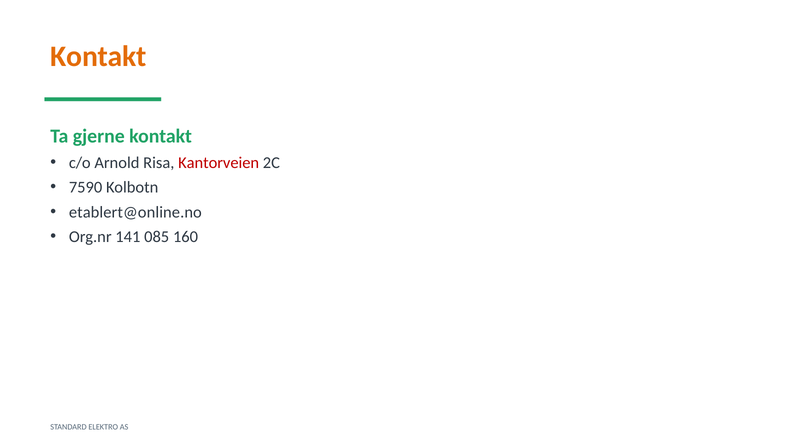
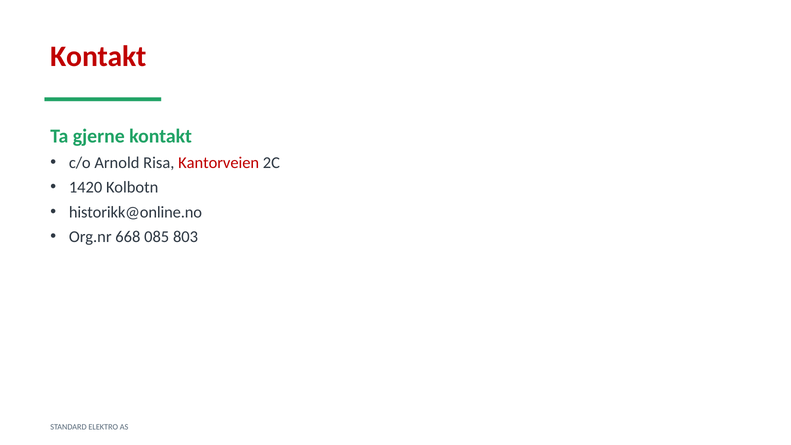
Kontakt colour: orange -> red (99, 56)
7590: 7590 -> 1420 (86, 187)
etablert@online.no: etablert@online.no -> historikk@online.no (135, 212)
141: 141 -> 668 (128, 237)
160: 160 -> 803 (186, 237)
